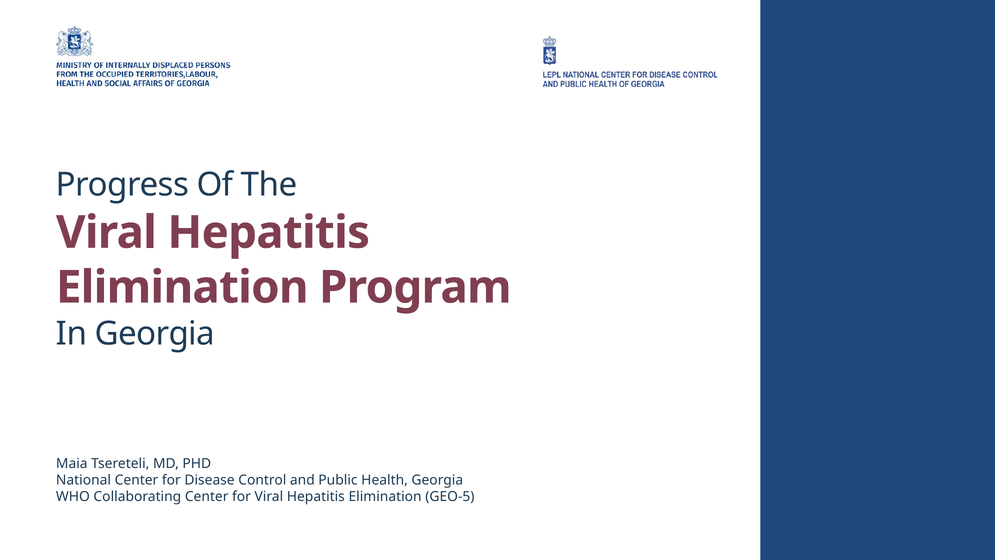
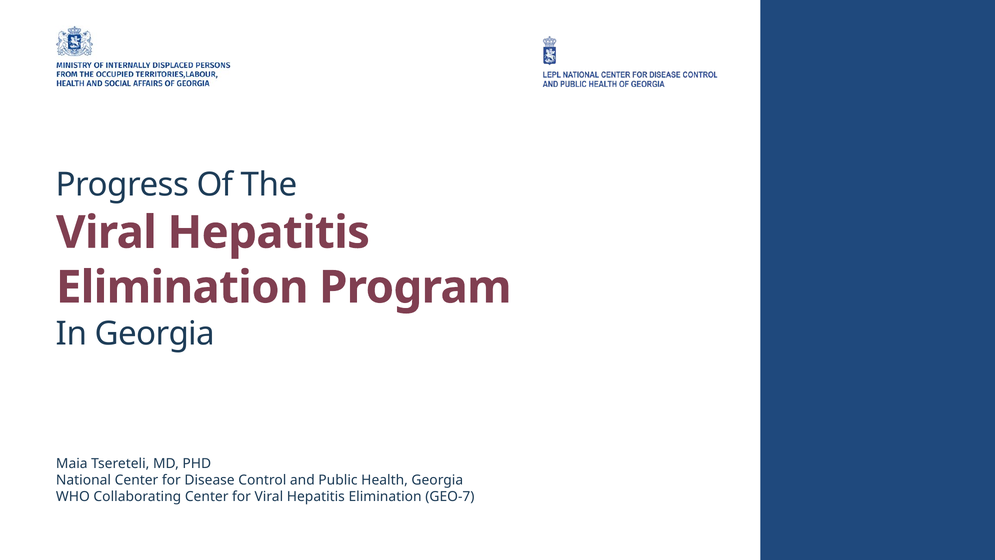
GEO-5: GEO-5 -> GEO-7 (450, 497)
